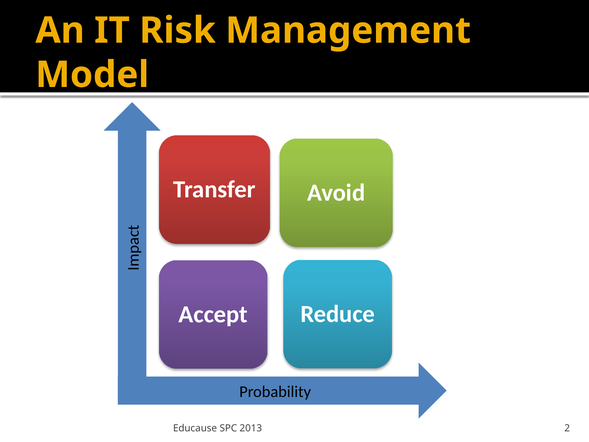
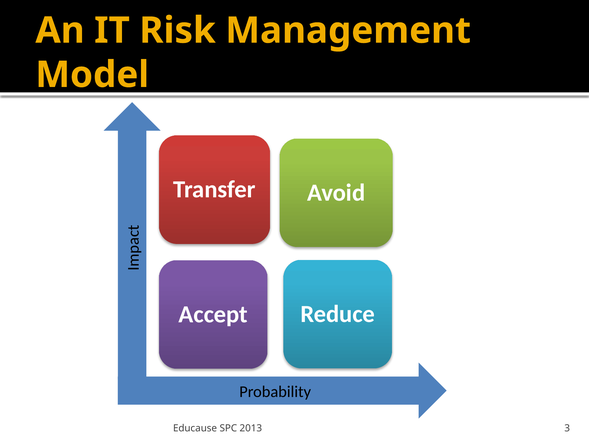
2: 2 -> 3 (567, 428)
